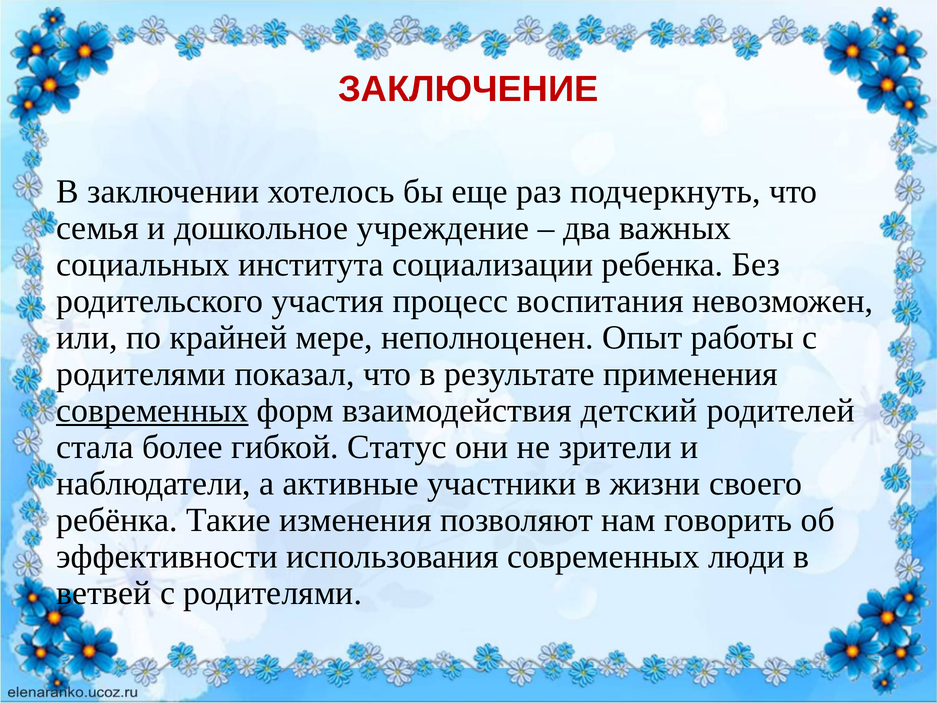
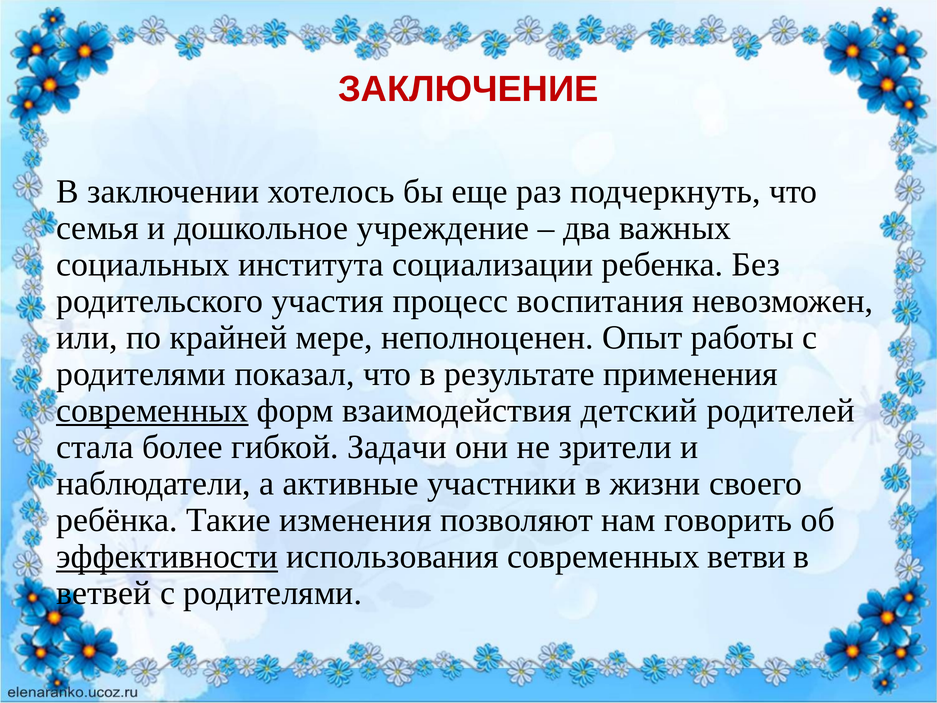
Статус: Статус -> Задачи (397, 447)
эффективности underline: none -> present (167, 557)
люди: люди -> ветви (747, 557)
